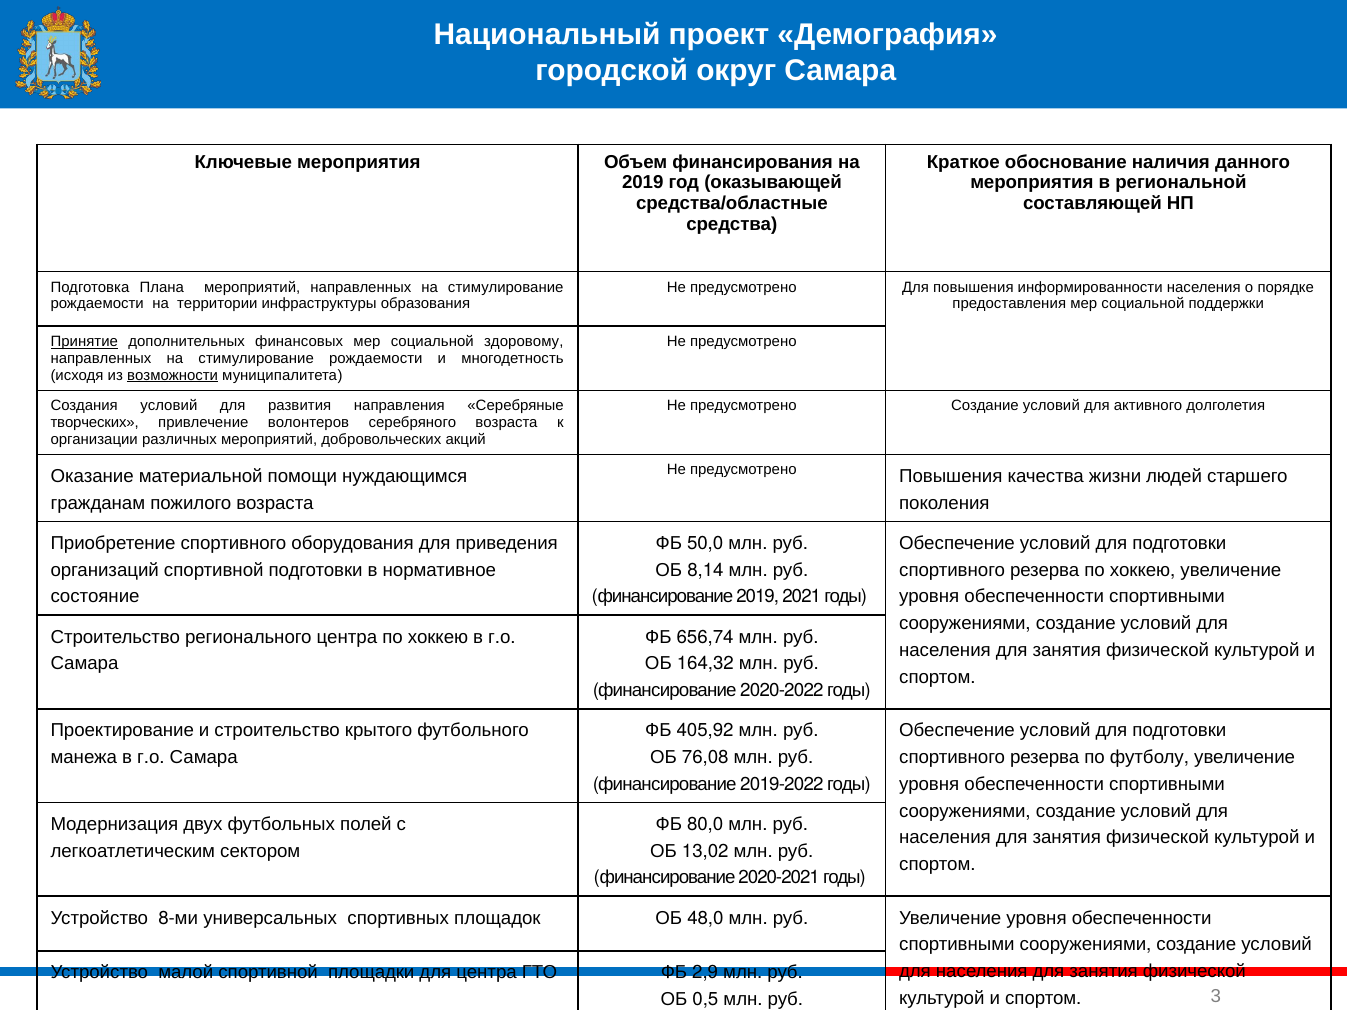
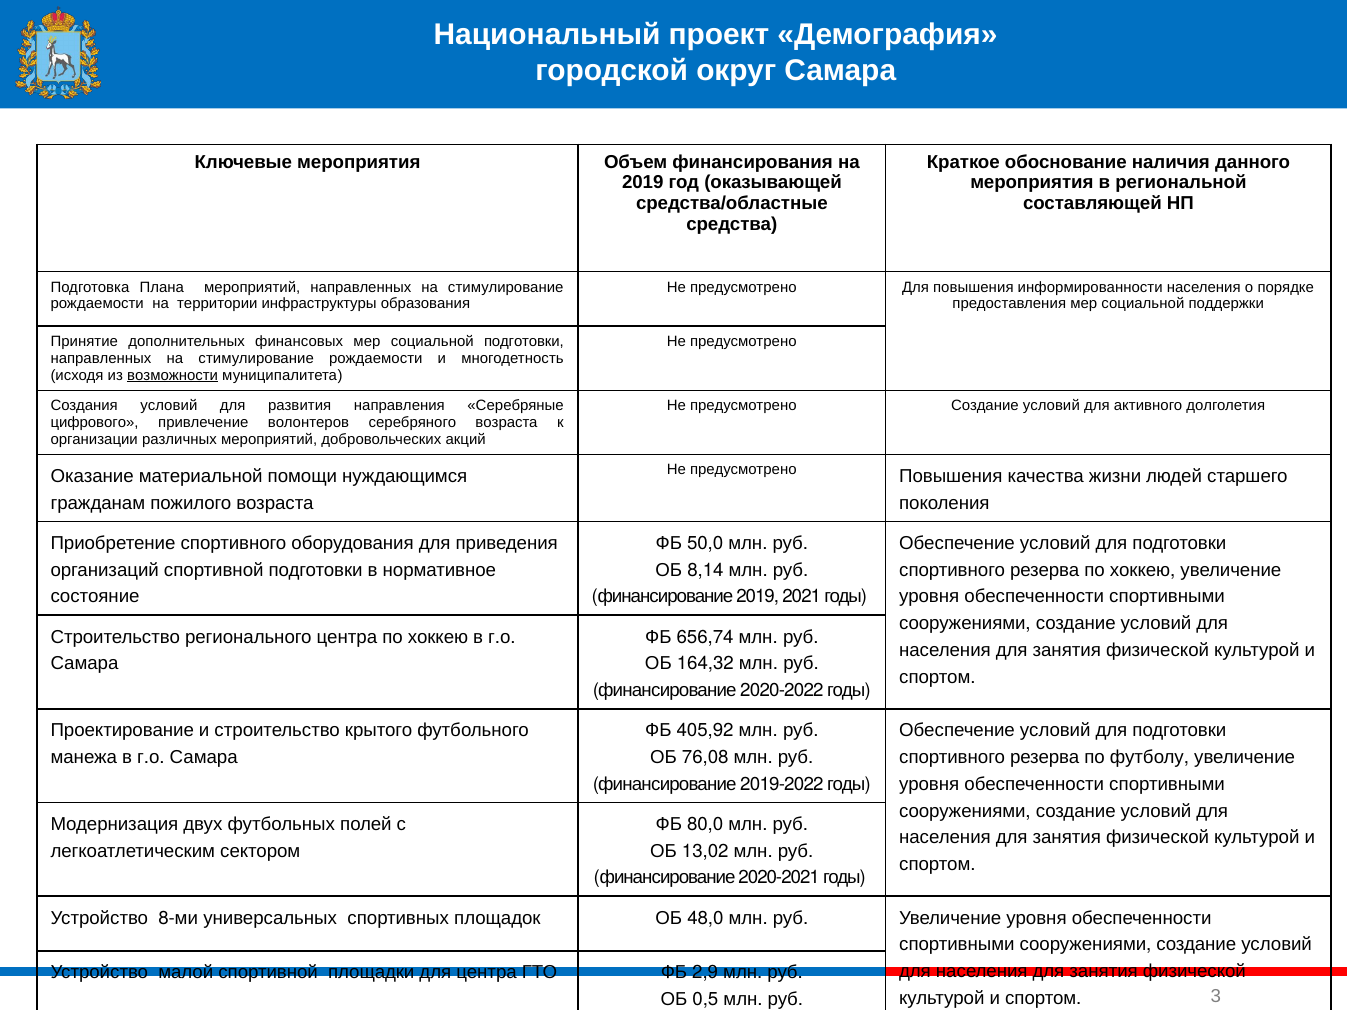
Принятие underline: present -> none (84, 342)
социальной здоровому: здоровому -> подготовки (524, 342)
творческих: творческих -> цифрового (95, 423)
